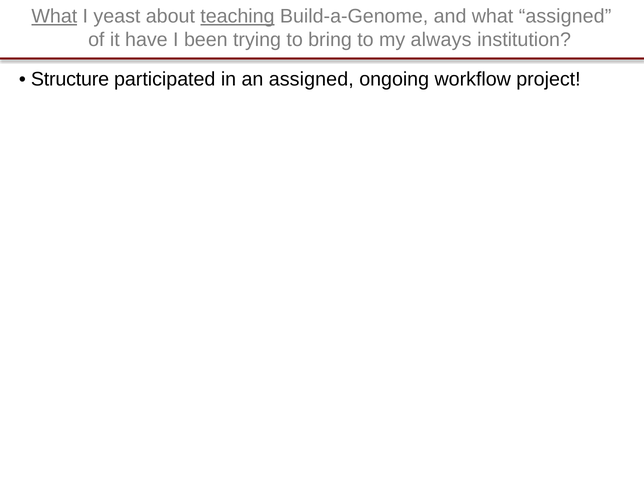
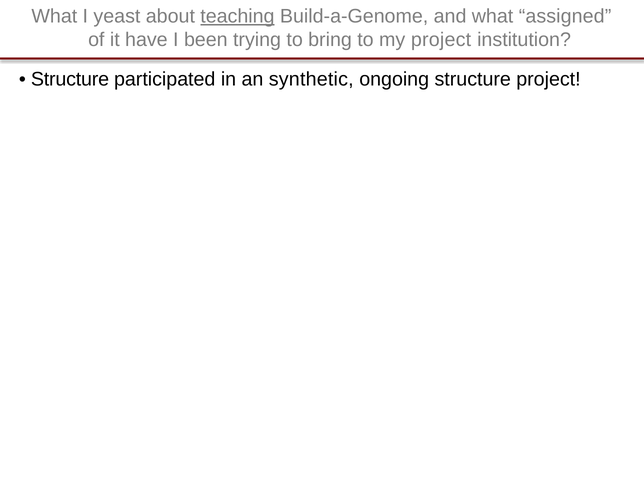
What underline: present -> none (54, 16)
my always: always -> project (441, 40)
an assigned: assigned -> synthetic (311, 79)
ongoing workflow: workflow -> structure (473, 79)
